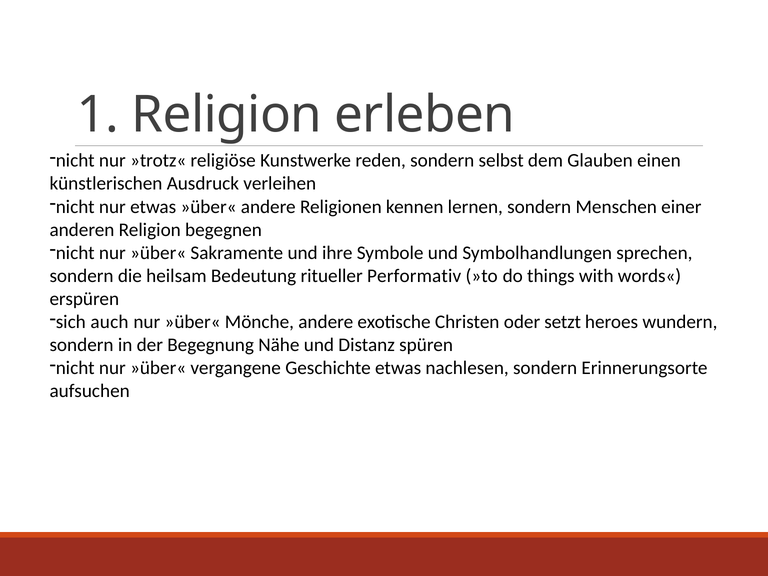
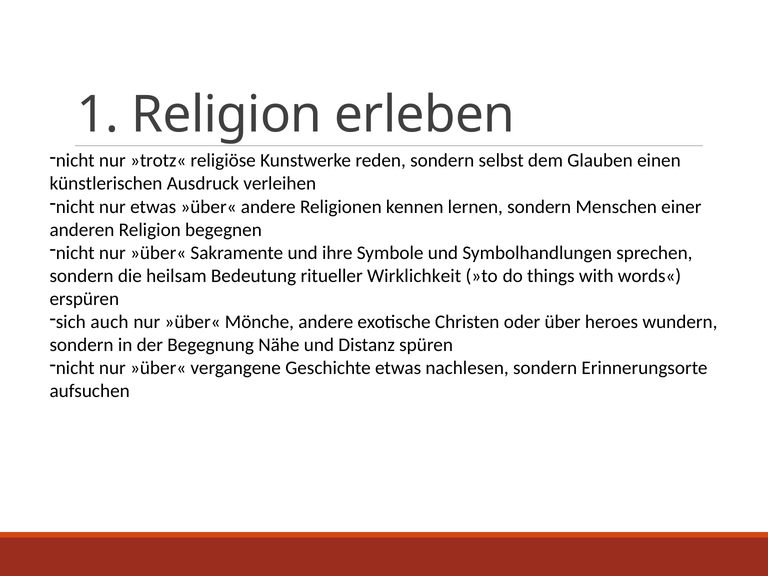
Performativ: Performativ -> Wirklichkeit (414, 276)
setzt: setzt -> über (563, 322)
